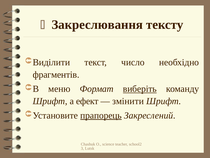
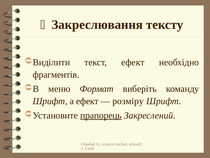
текст число: число -> ефект (133, 62)
виберіть underline: present -> none (140, 89)
змінити: змінити -> розміру (128, 101)
